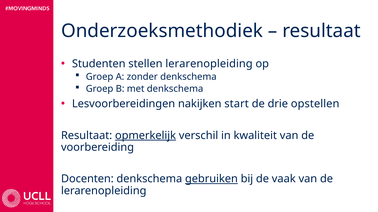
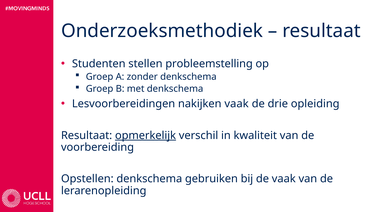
stellen lerarenopleiding: lerarenopleiding -> probleemstelling (209, 64)
nakijken start: start -> vaak (237, 104)
opstellen: opstellen -> opleiding (315, 104)
Docenten: Docenten -> Opstellen (87, 179)
gebruiken underline: present -> none (211, 179)
